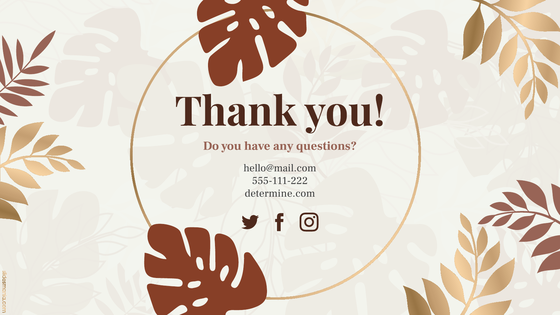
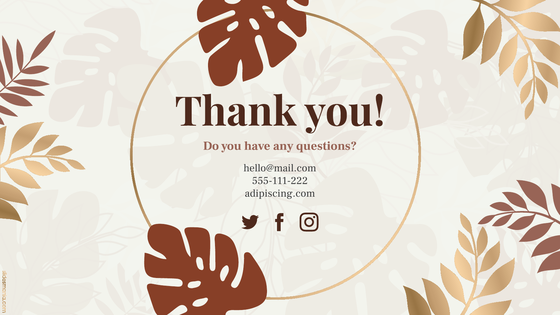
determine.com: determine.com -> adipiscing.com (280, 193)
